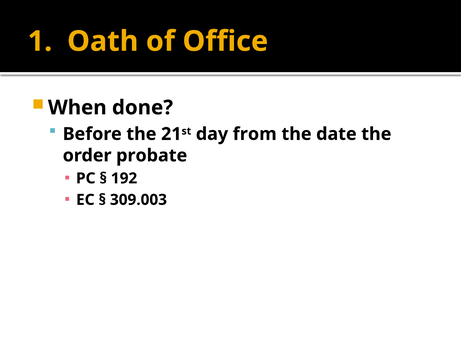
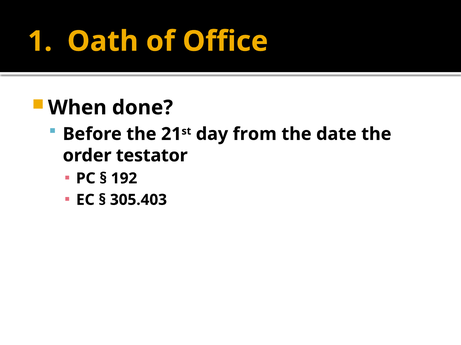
probate: probate -> testator (152, 156)
309.003: 309.003 -> 305.403 (138, 200)
